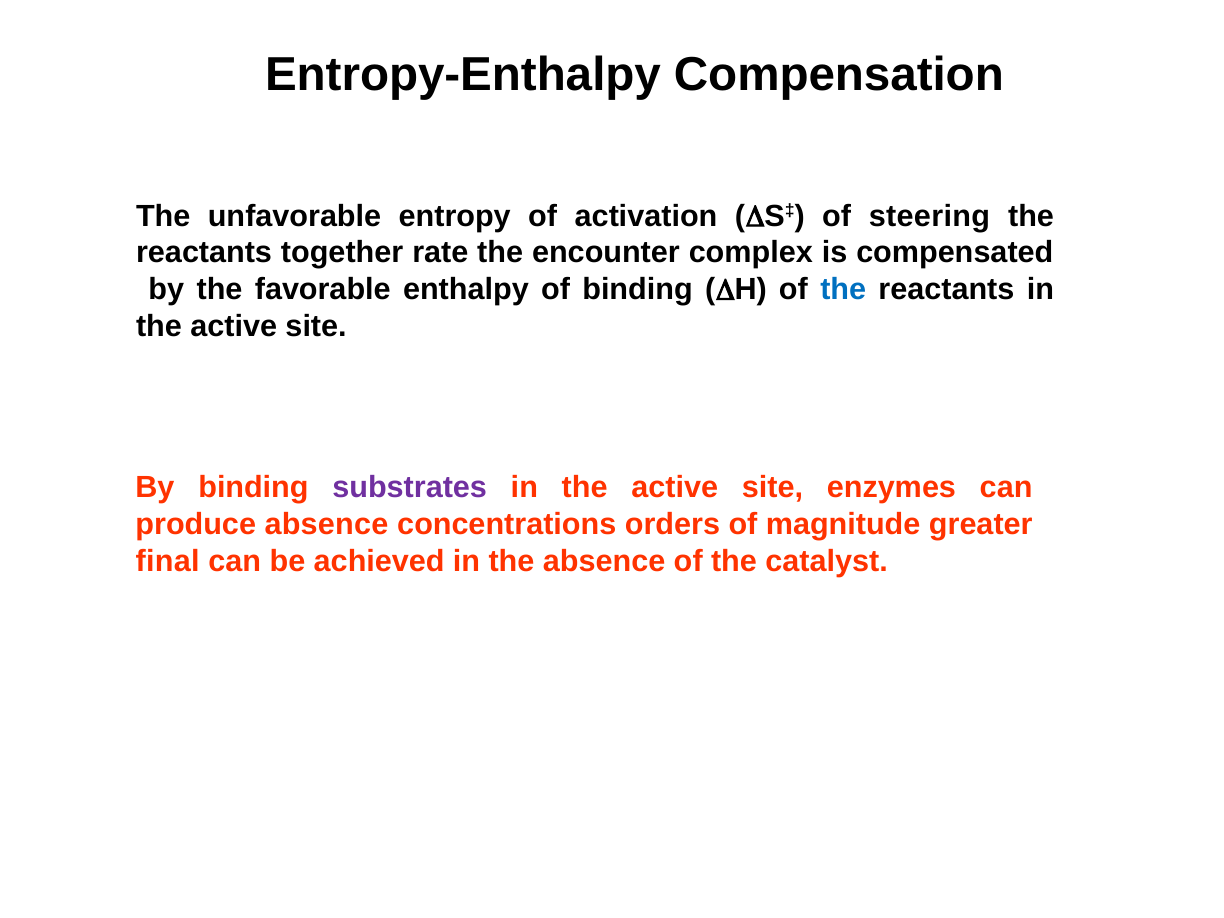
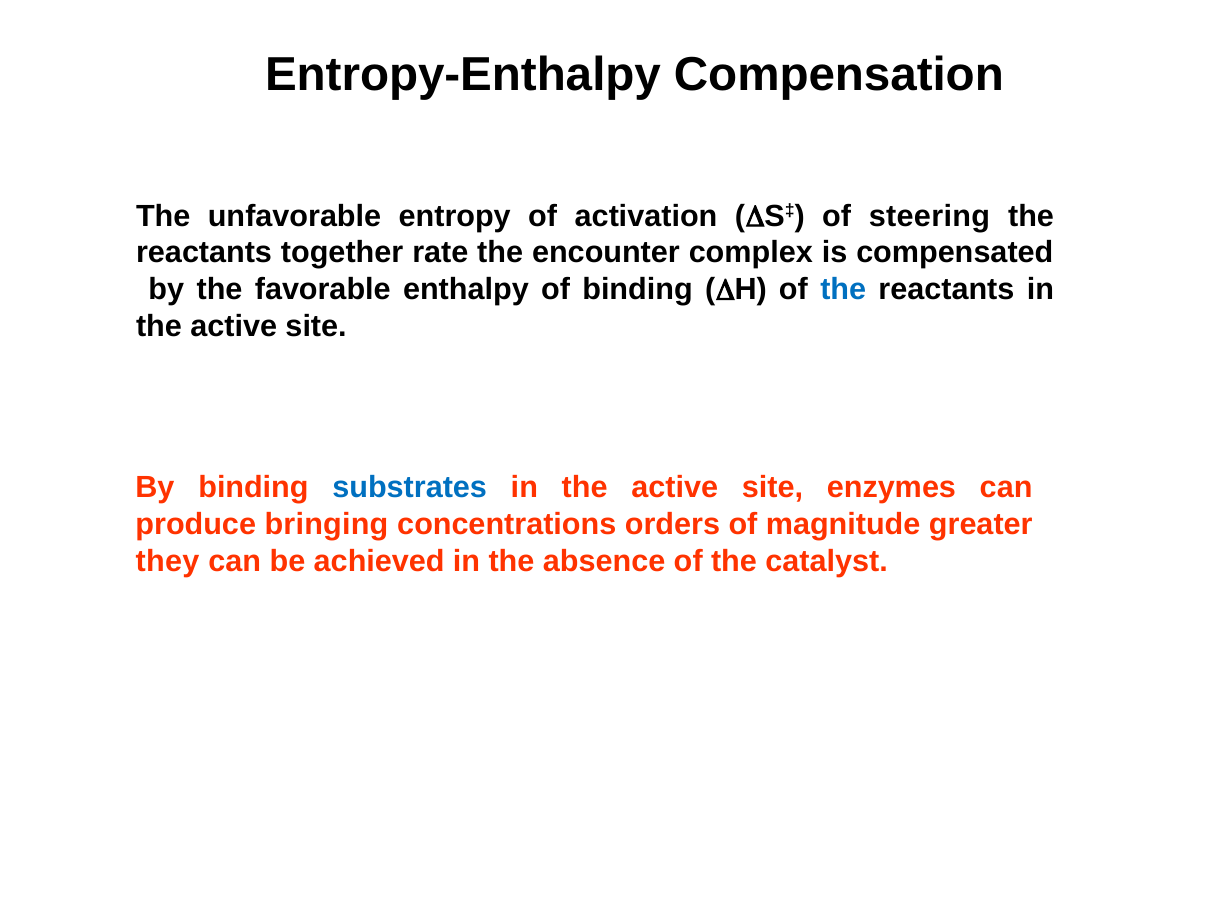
substrates colour: purple -> blue (410, 488)
produce absence: absence -> bringing (326, 524)
final: final -> they (168, 561)
